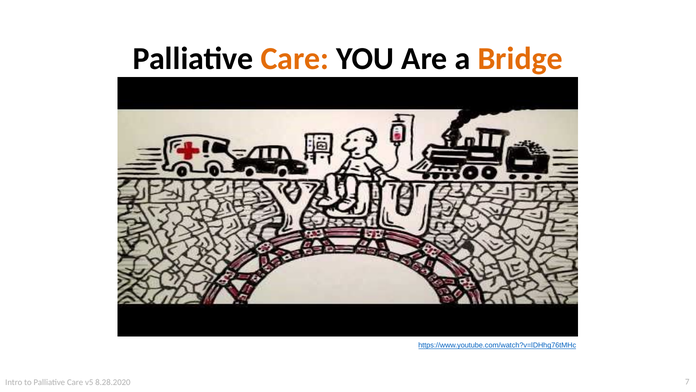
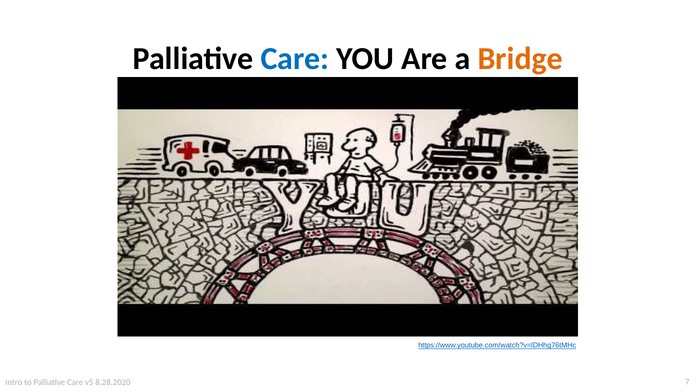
Care colour: orange -> blue (295, 58)
